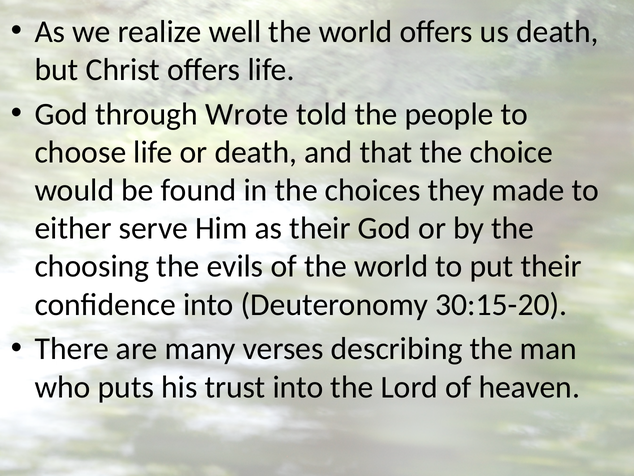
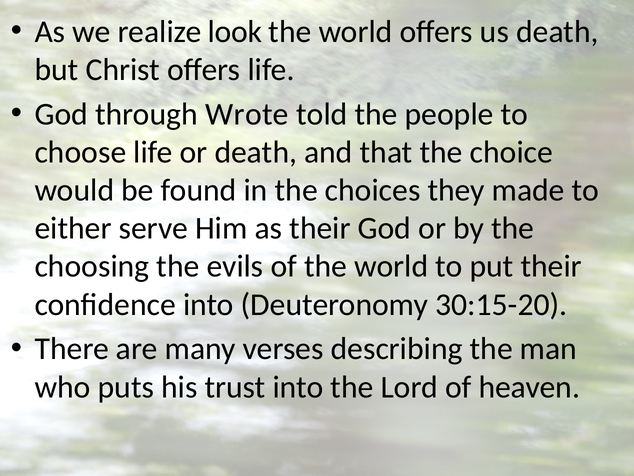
well: well -> look (235, 32)
